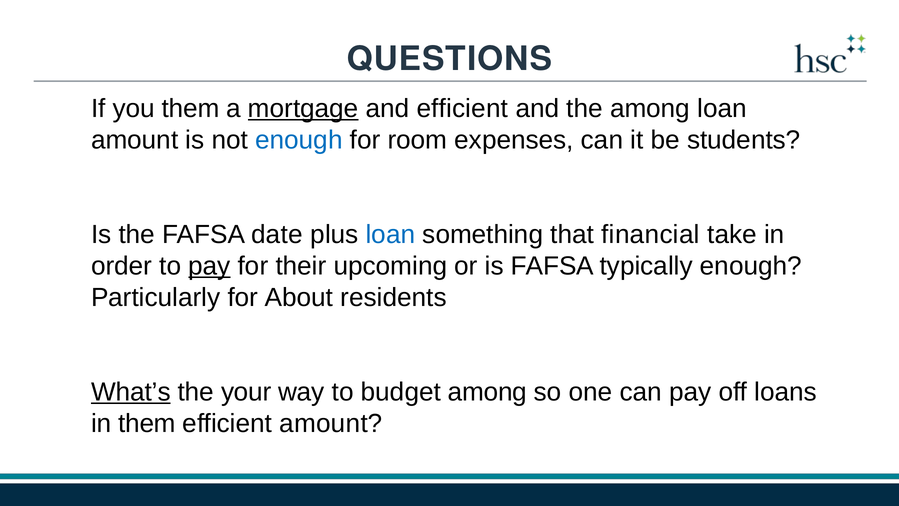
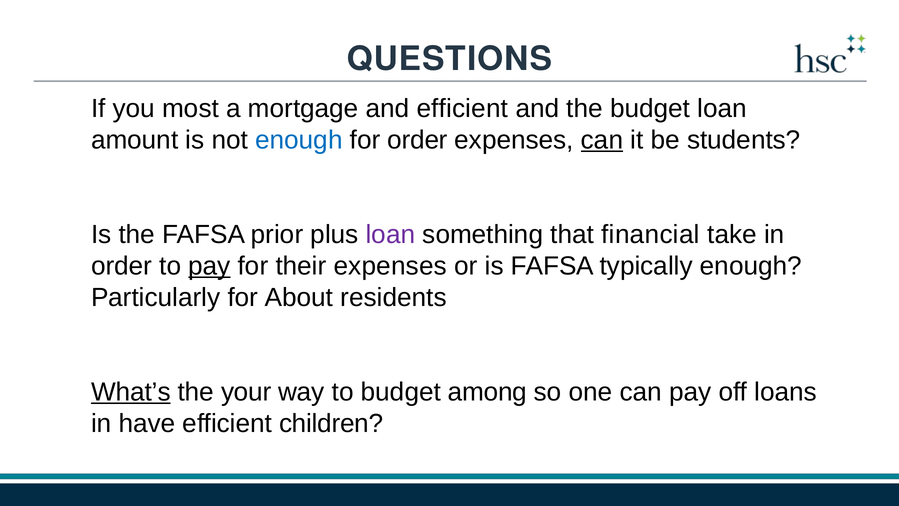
you them: them -> most (191, 109)
mortgage underline: present -> none (303, 109)
the among: among -> budget (650, 109)
for room: room -> order (417, 140)
can underline: none -> present (602, 140)
date: date -> prior (277, 234)
loan colour: blue -> purple (390, 234)
their upcoming: upcoming -> expenses (390, 266)
in them: them -> have (147, 423)
efficient amount: amount -> children (331, 423)
